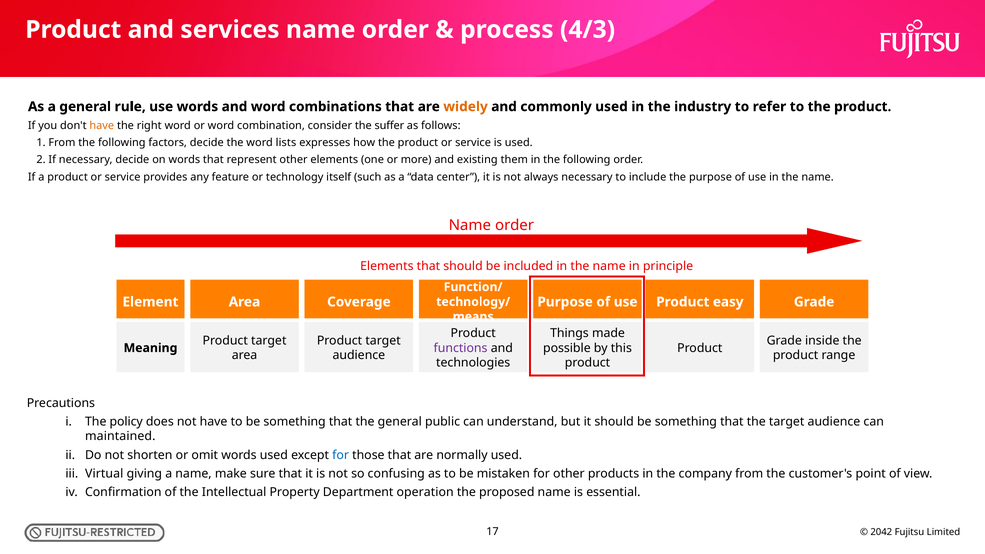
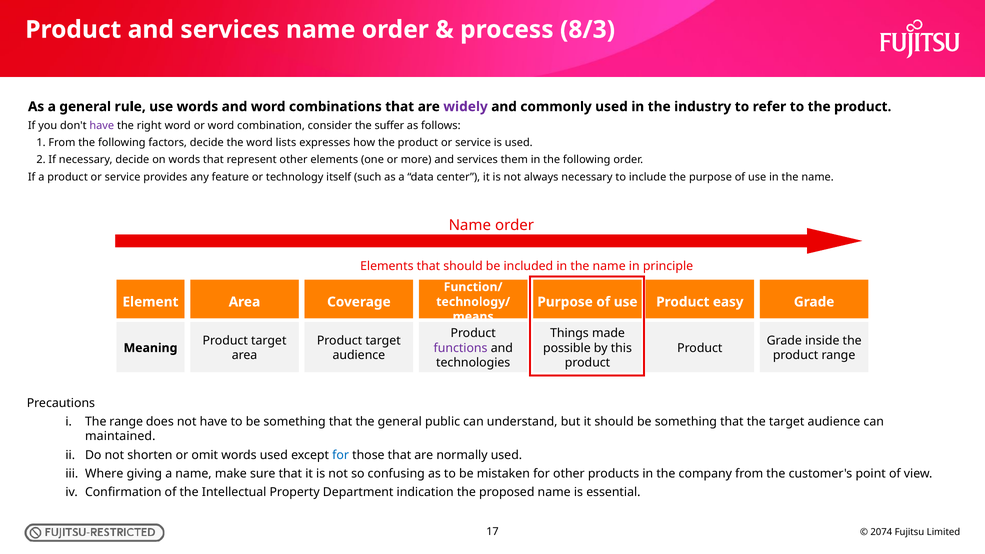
4/3: 4/3 -> 8/3 (588, 30)
widely colour: orange -> purple (466, 107)
have colour: orange -> purple (102, 126)
more and existing: existing -> services (477, 160)
The policy: policy -> range (126, 422)
Virtual: Virtual -> Where (104, 474)
operation: operation -> indication (425, 492)
2042: 2042 -> 2074 (881, 532)
